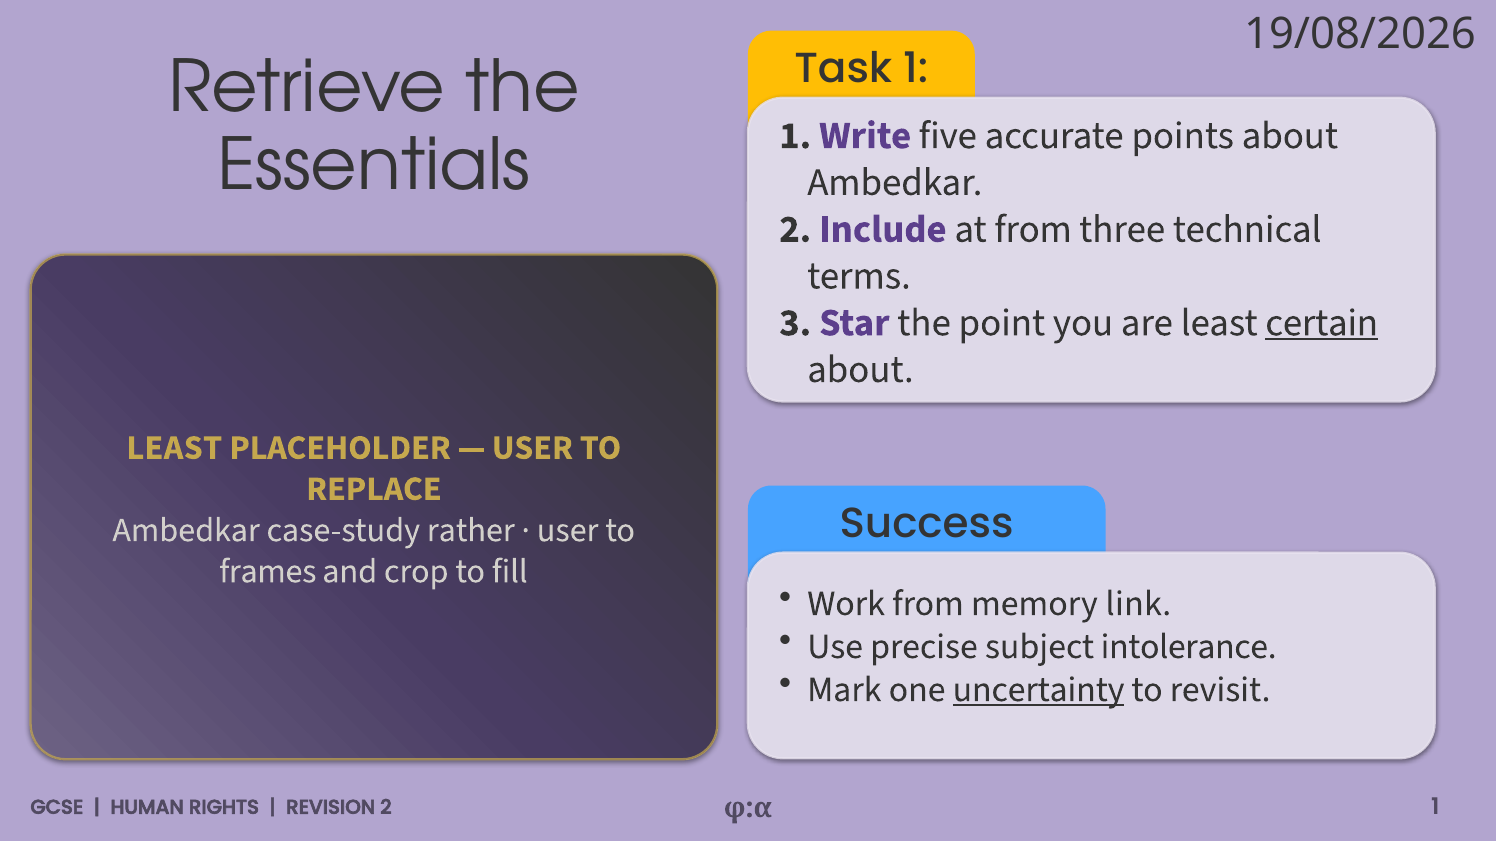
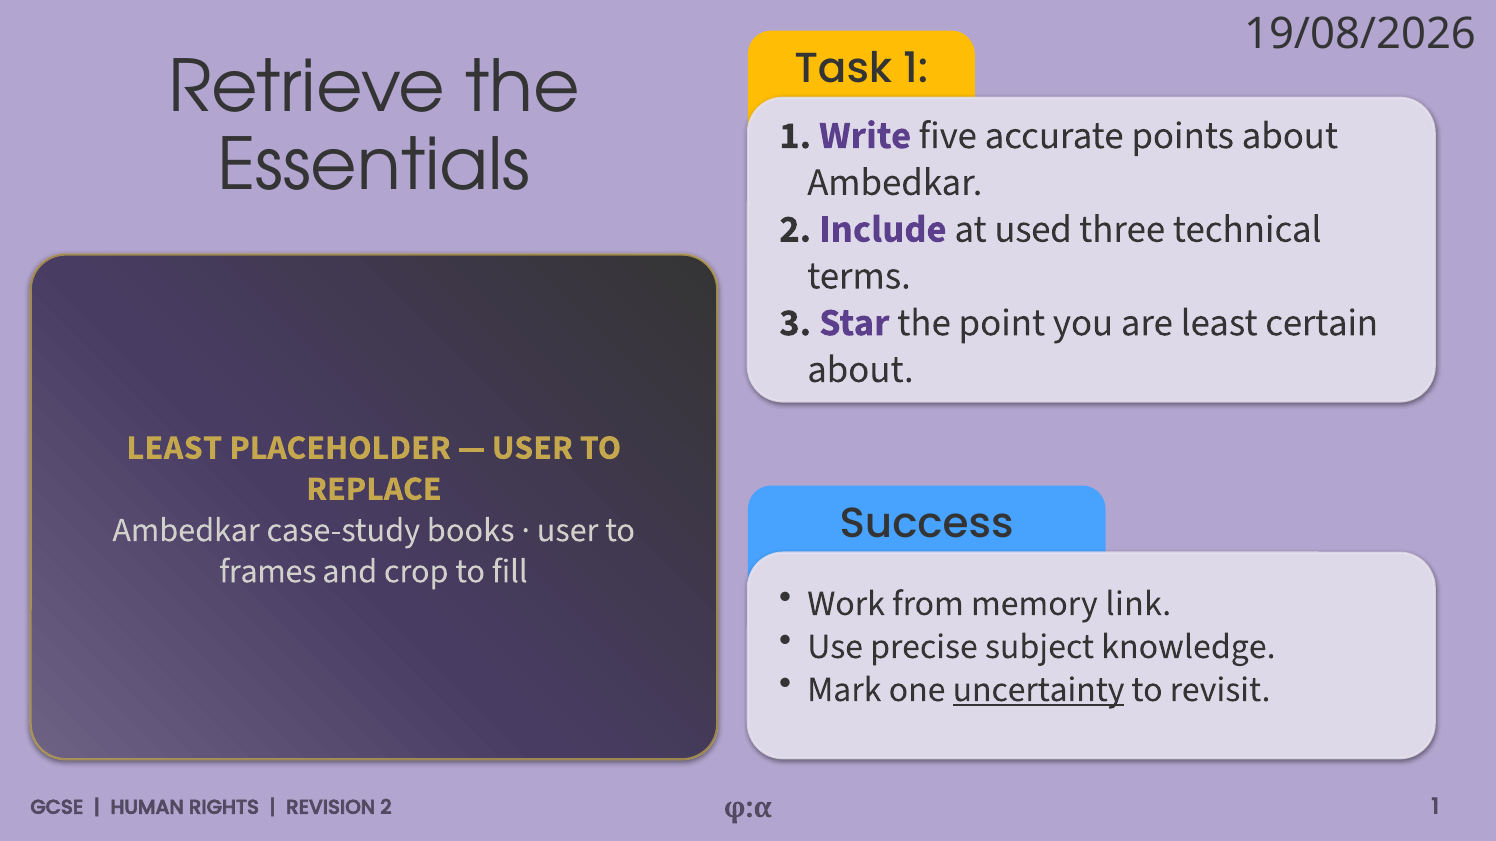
at from: from -> used (1033, 229)
certain underline: present -> none (1322, 323)
rather: rather -> books (471, 530)
intolerance: intolerance -> knowledge (1188, 647)
